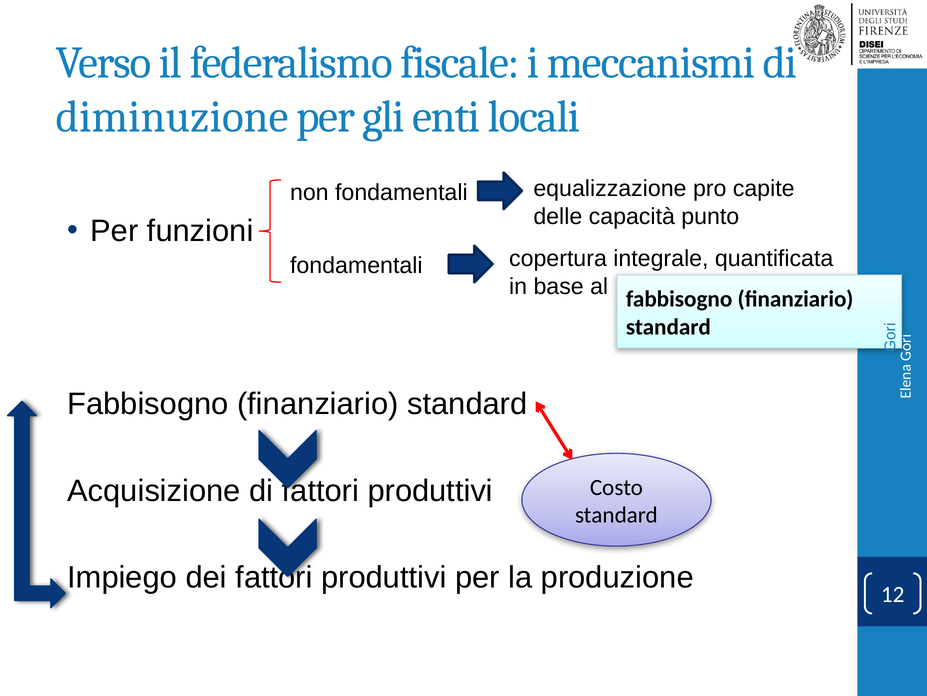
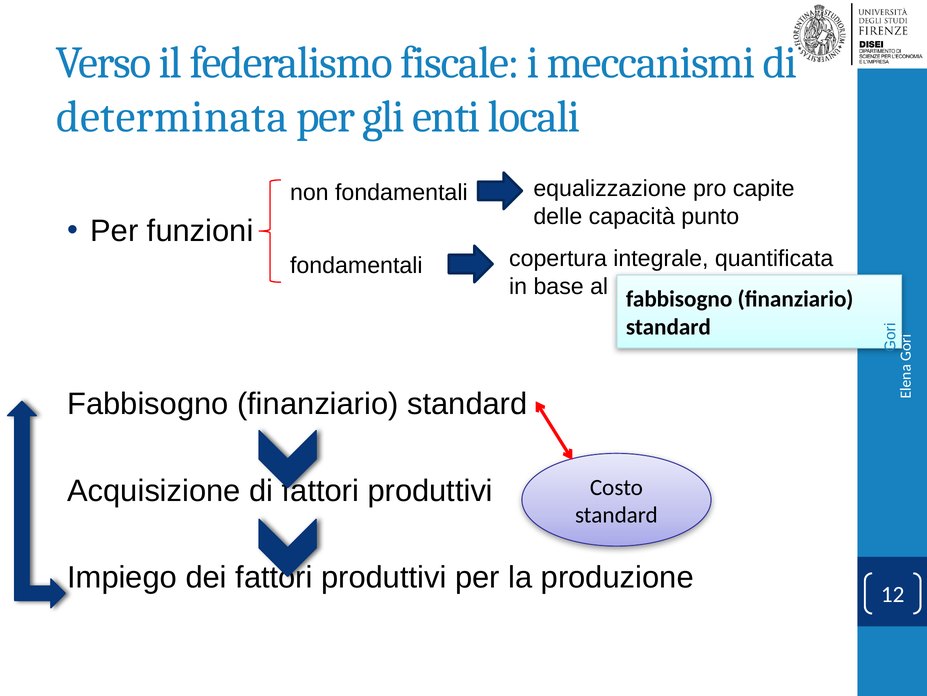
diminuzione: diminuzione -> determinata (172, 117)
